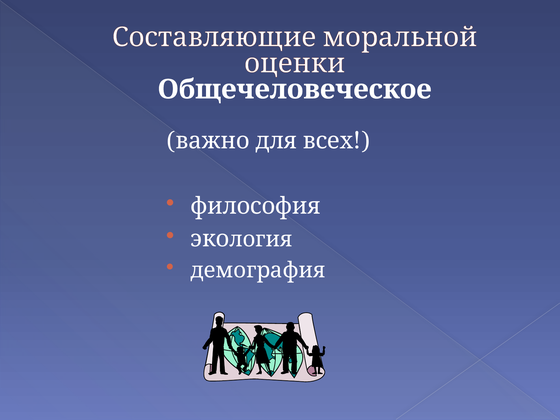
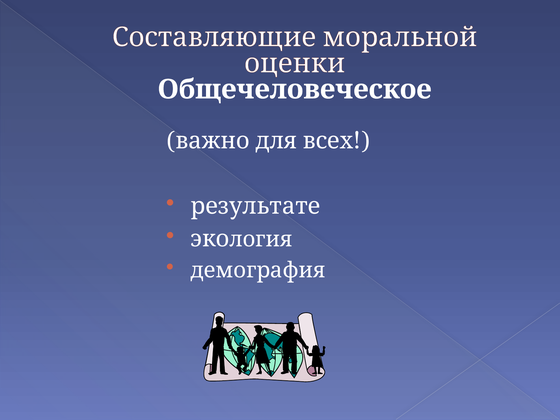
философия: философия -> результате (255, 206)
